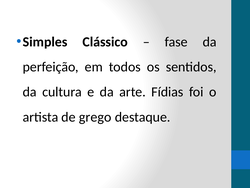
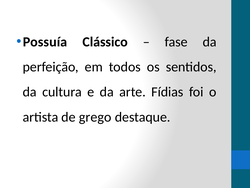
Simples: Simples -> Possuía (45, 42)
